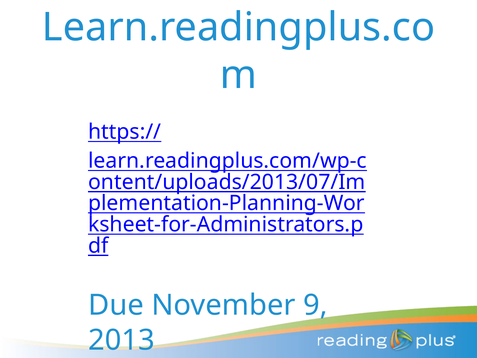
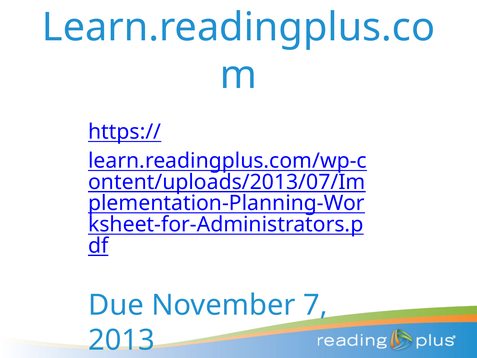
9: 9 -> 7 (315, 305)
